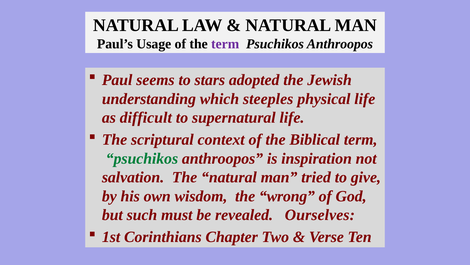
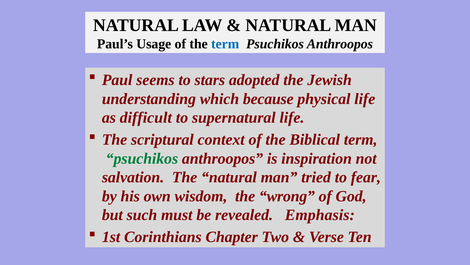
term colour: purple -> blue (225, 44)
steeples: steeples -> because (268, 99)
give: give -> fear (366, 177)
Ourselves: Ourselves -> Emphasis (320, 215)
